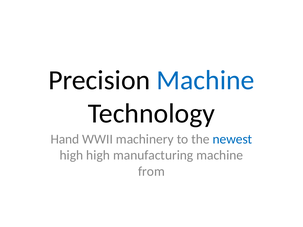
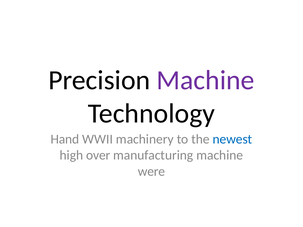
Machine colour: blue -> purple (206, 80)
high high: high -> over (98, 155)
from: from -> were (152, 172)
